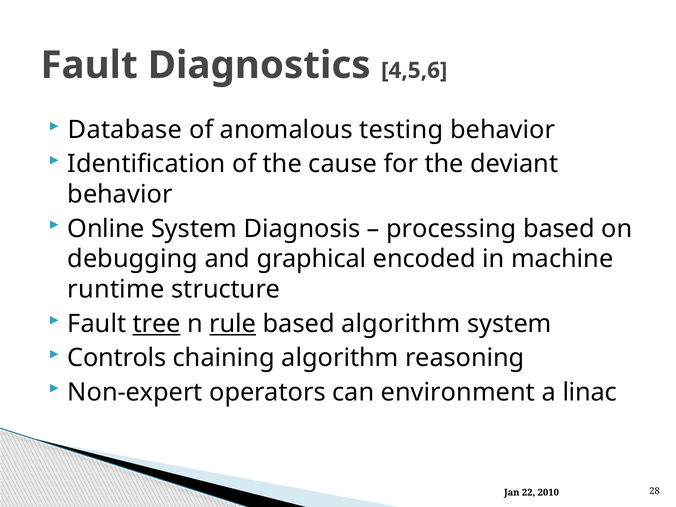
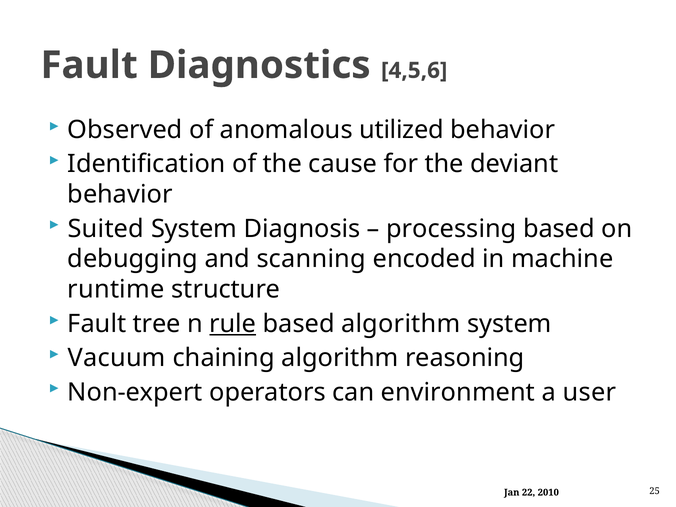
Database: Database -> Observed (125, 130)
testing: testing -> utilized (402, 130)
Online: Online -> Suited (106, 229)
graphical: graphical -> scanning (311, 259)
tree underline: present -> none (157, 324)
Controls: Controls -> Vacuum (117, 358)
linac: linac -> user (590, 392)
28: 28 -> 25 (655, 491)
